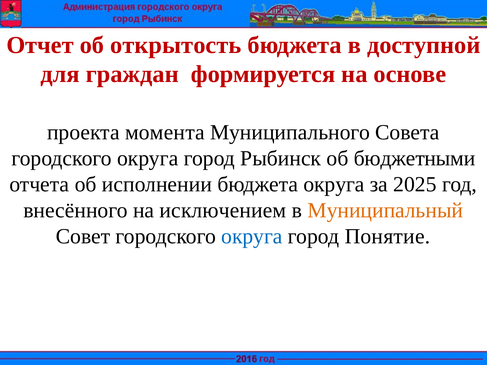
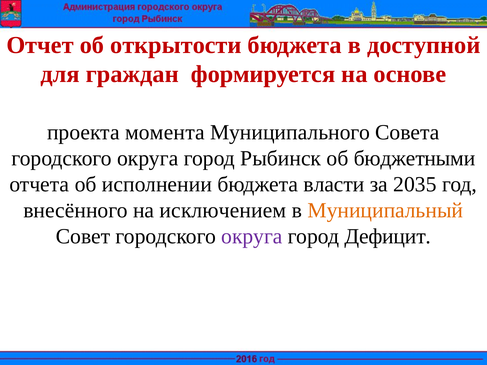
открытость: открытость -> открытости (176, 45)
бюджета округа: округа -> власти (334, 185)
2025: 2025 -> 2035 (415, 185)
округа colour: blue -> purple (252, 237)
Понятие: Понятие -> Дефицит (388, 237)
